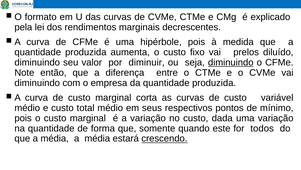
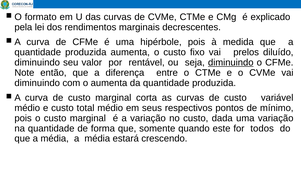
diminuir: diminuir -> rentável (147, 62)
o empresa: empresa -> aumenta (109, 83)
crescendo underline: present -> none (164, 138)
